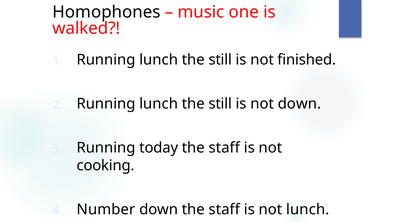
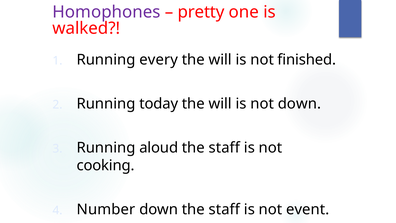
Homophones colour: black -> purple (106, 12)
music: music -> pretty (201, 12)
lunch: lunch -> every (159, 60)
still: still -> will (220, 60)
lunch: lunch -> today (159, 104)
still: still -> will (220, 104)
today: today -> aloud (159, 147)
not lunch: lunch -> event (308, 209)
